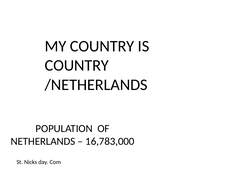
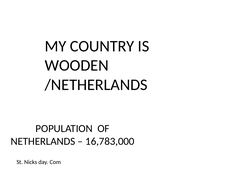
COUNTRY: COUNTRY -> WOODEN (77, 66)
